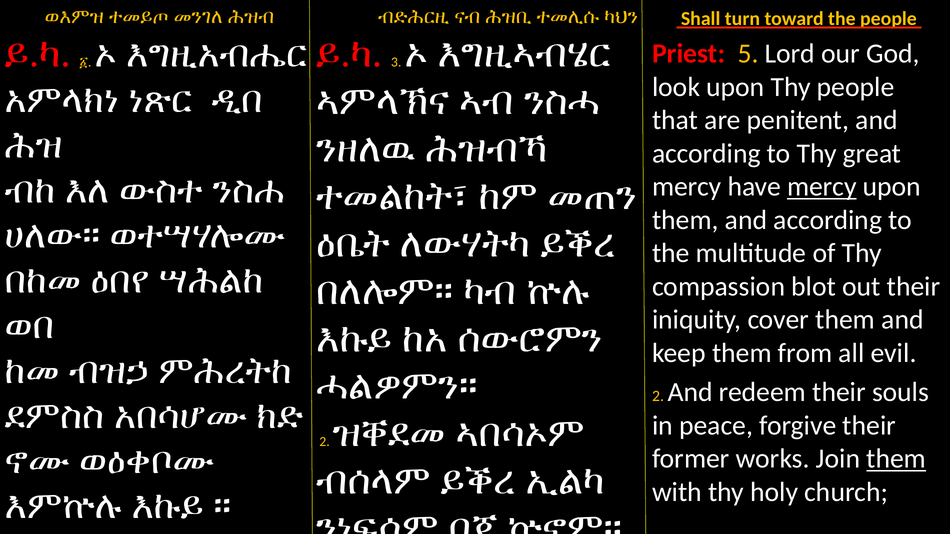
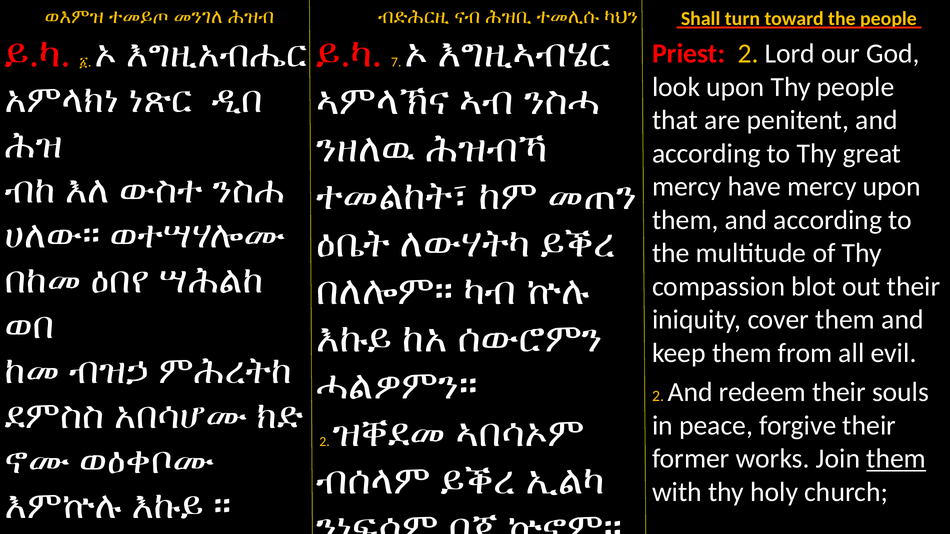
3: 3 -> 7 (396, 62)
Priest 5: 5 -> 2 (748, 54)
mercy underline: present -> none (822, 187)
